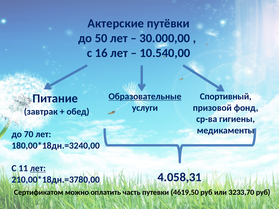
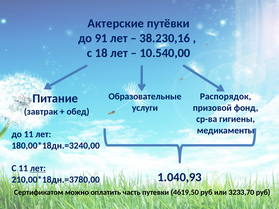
50: 50 -> 91 (101, 38)
30.000,00: 30.000,00 -> 38.230,16 (165, 38)
16: 16 -> 18 (101, 53)
Образовательные underline: present -> none (145, 97)
Спортивный: Спортивный -> Распорядок (226, 97)
до 70: 70 -> 11 (29, 134)
4.058,31: 4.058,31 -> 1.040,93 (180, 178)
